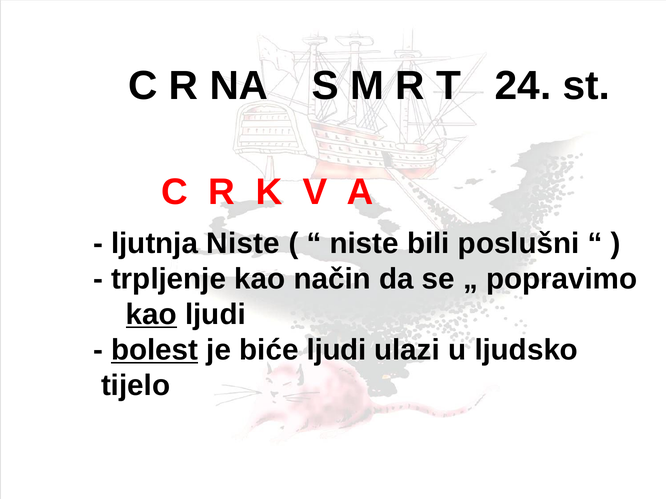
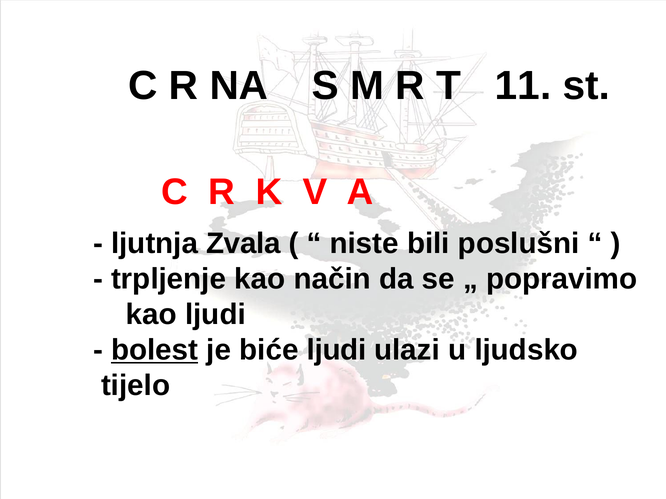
24: 24 -> 11 (523, 86)
ljutnja Niste: Niste -> Zvala (243, 244)
kao underline: present -> none (151, 315)
